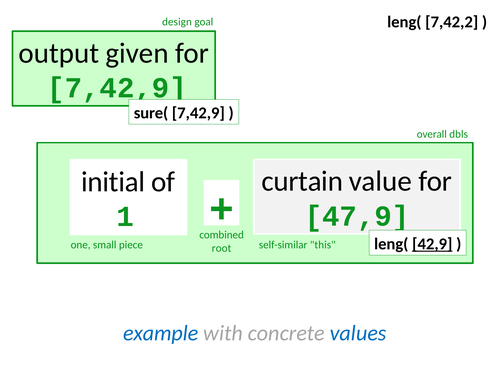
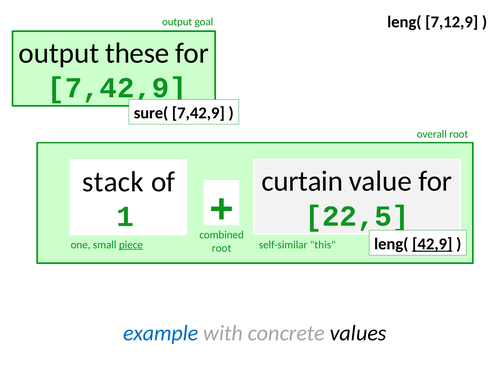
7,42,2: 7,42,2 -> 7,12,9 (452, 22)
design: design -> output (177, 22)
given: given -> these (137, 53)
overall dbls: dbls -> root (459, 134)
initial: initial -> stack (113, 182)
47,9: 47,9 -> 22,5 (357, 216)
piece underline: none -> present (131, 244)
values colour: blue -> black (358, 333)
